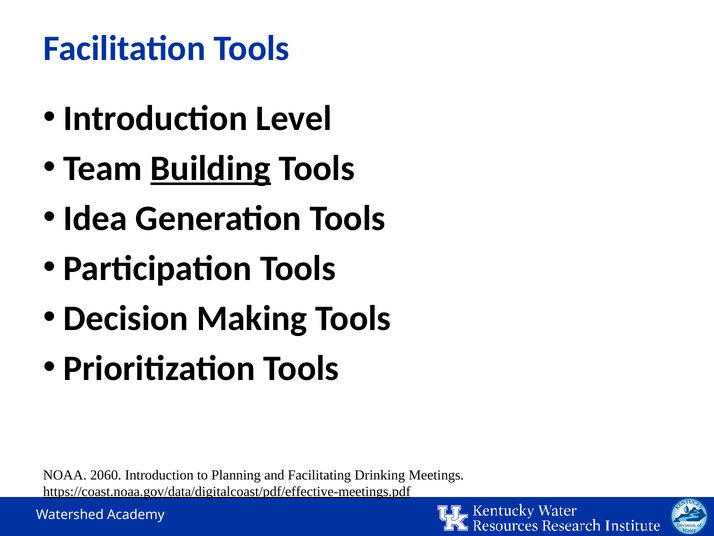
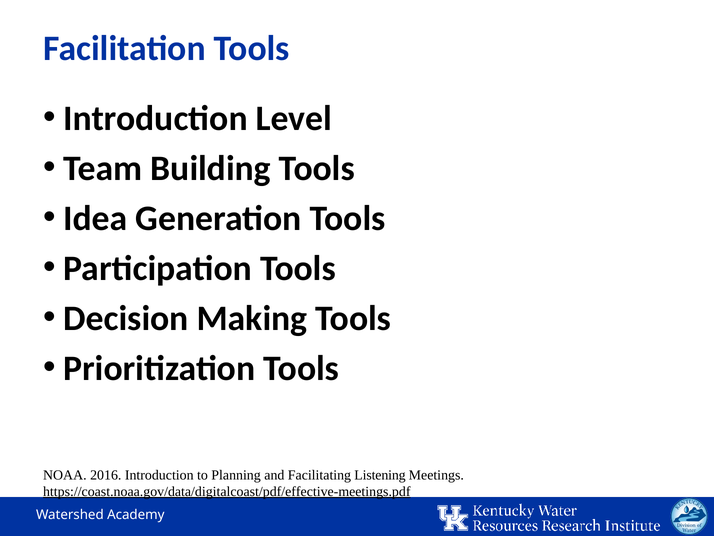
Building underline: present -> none (211, 168)
2060: 2060 -> 2016 (106, 474)
Drinking: Drinking -> Listening (380, 474)
